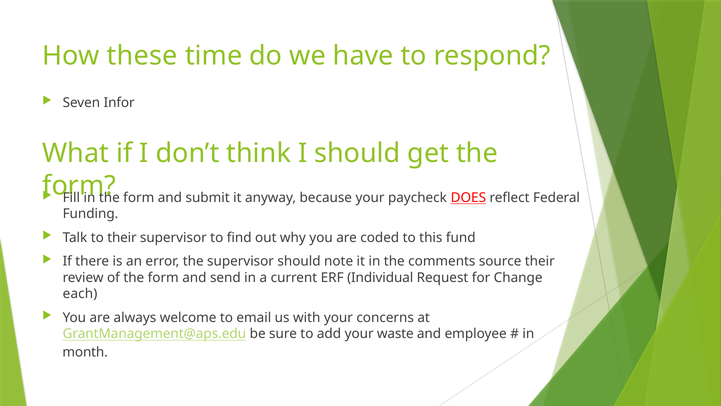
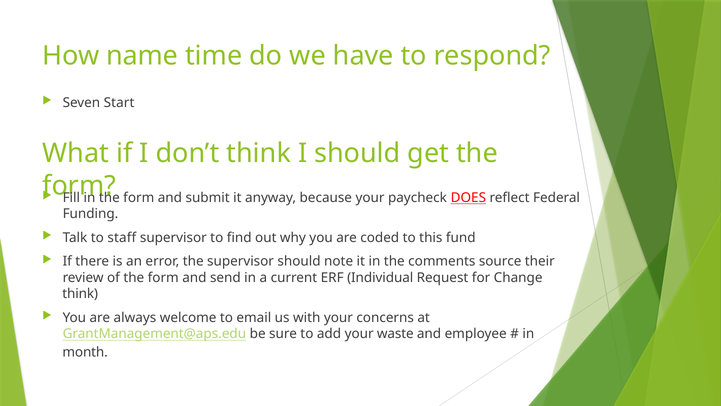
these: these -> name (142, 56)
Infor: Infor -> Start (119, 103)
to their: their -> staff (122, 237)
each: each -> think (80, 294)
